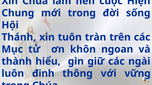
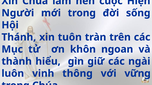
Chung: Chung -> Người (18, 13)
đinh: đinh -> vinh (43, 74)
